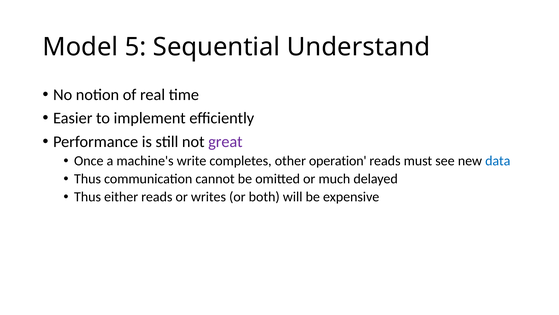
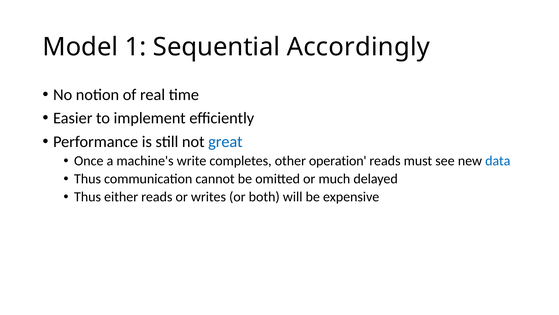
5: 5 -> 1 (136, 47)
Understand: Understand -> Accordingly (358, 47)
great colour: purple -> blue (225, 141)
